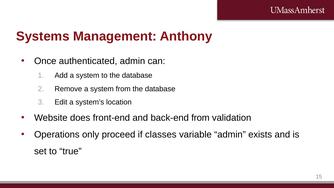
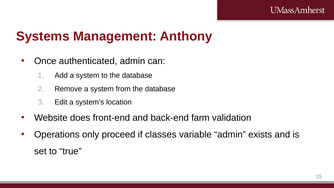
back-end from: from -> farm (200, 118)
